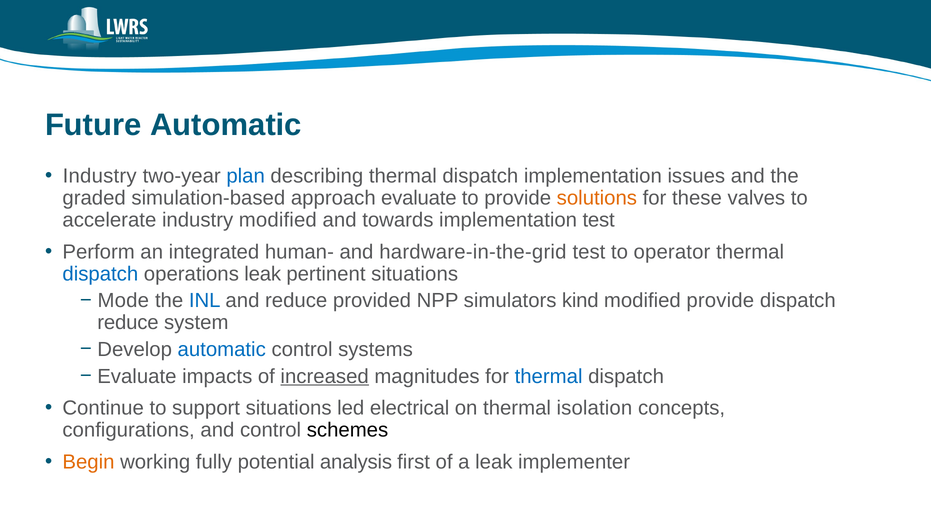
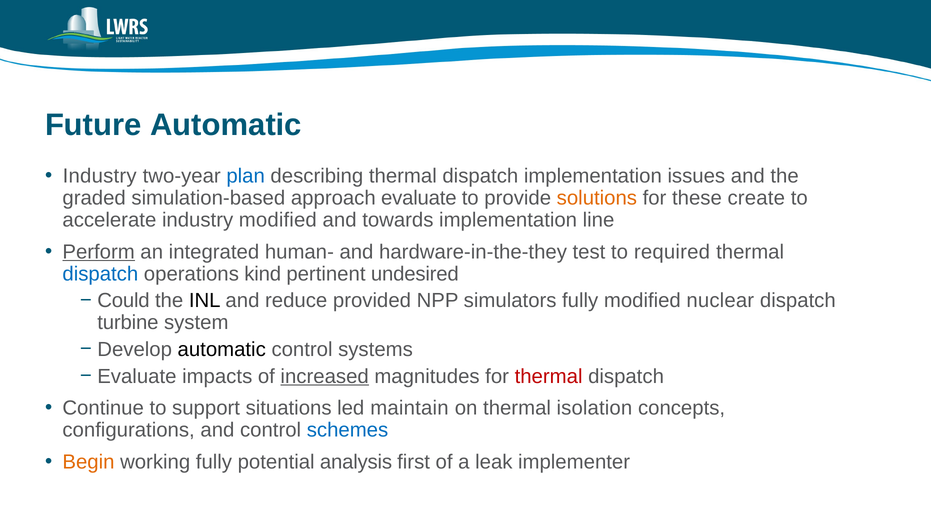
valves: valves -> create (756, 198)
implementation test: test -> line (599, 220)
Perform underline: none -> present (99, 252)
hardware-in-the-grid: hardware-in-the-grid -> hardware-in-the-they (473, 252)
operator: operator -> required (672, 252)
operations leak: leak -> kind (263, 274)
pertinent situations: situations -> undesired (415, 274)
Mode: Mode -> Could (123, 300)
INL colour: blue -> black (205, 300)
simulators kind: kind -> fully (580, 300)
modified provide: provide -> nuclear (720, 300)
reduce: reduce -> turbine (128, 322)
automatic colour: blue -> black (222, 349)
thermal colour: blue -> red (549, 376)
electrical: electrical -> maintain (409, 408)
schemes colour: black -> blue (348, 430)
